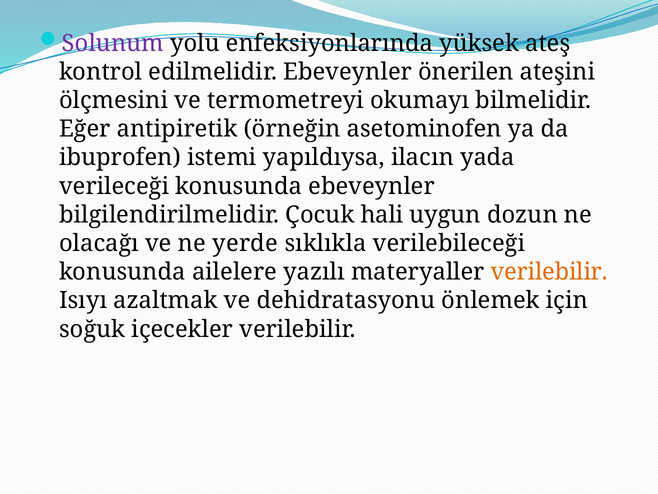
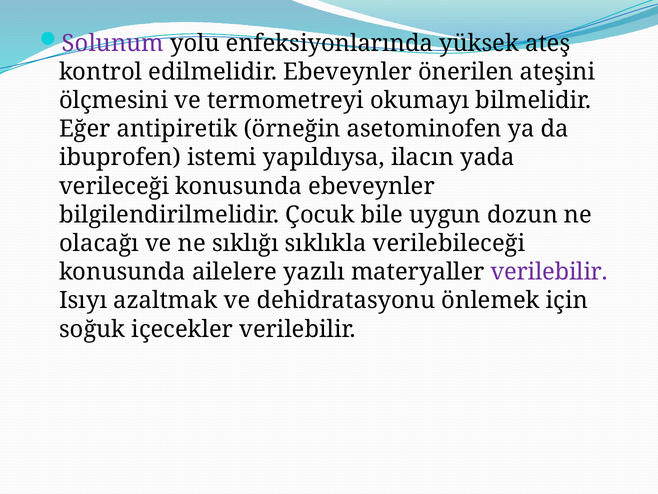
hali: hali -> bile (382, 215)
yerde: yerde -> sıklığı (245, 243)
verilebilir colour: orange -> purple (549, 272)
